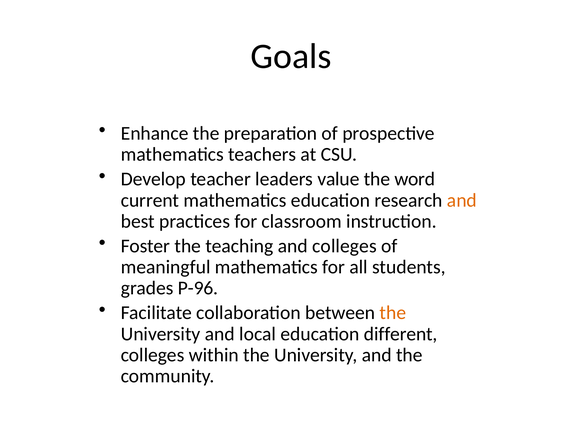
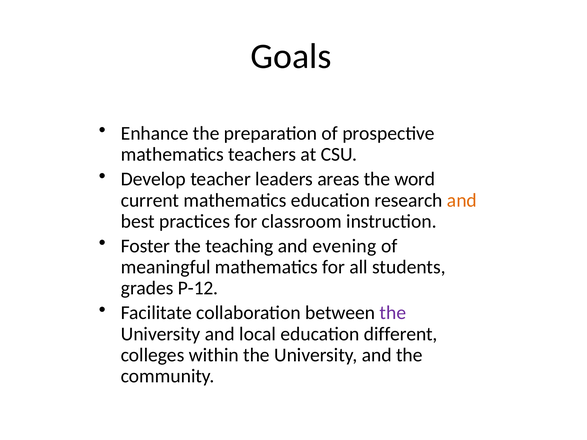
value: value -> areas (338, 179)
and colleges: colleges -> evening (344, 246)
P-96: P-96 -> P-12 (198, 288)
the colour: orange -> purple (393, 313)
